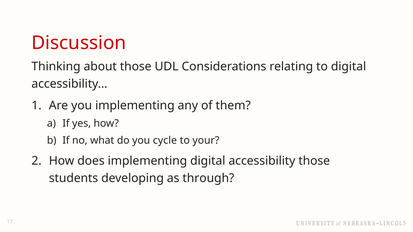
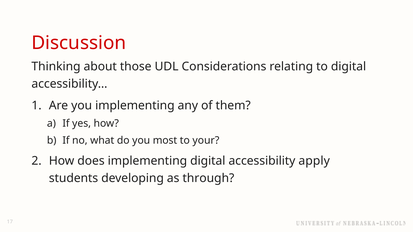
cycle: cycle -> most (165, 140)
accessibility those: those -> apply (314, 161)
